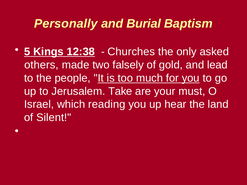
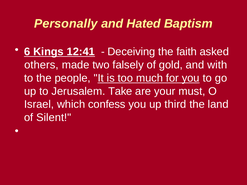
Burial: Burial -> Hated (144, 24)
5: 5 -> 6 (27, 52)
12:38: 12:38 -> 12:41 (81, 52)
Churches: Churches -> Deceiving (131, 52)
only: only -> faith (187, 52)
lead: lead -> with (217, 65)
reading: reading -> confess (107, 105)
hear: hear -> third (175, 105)
